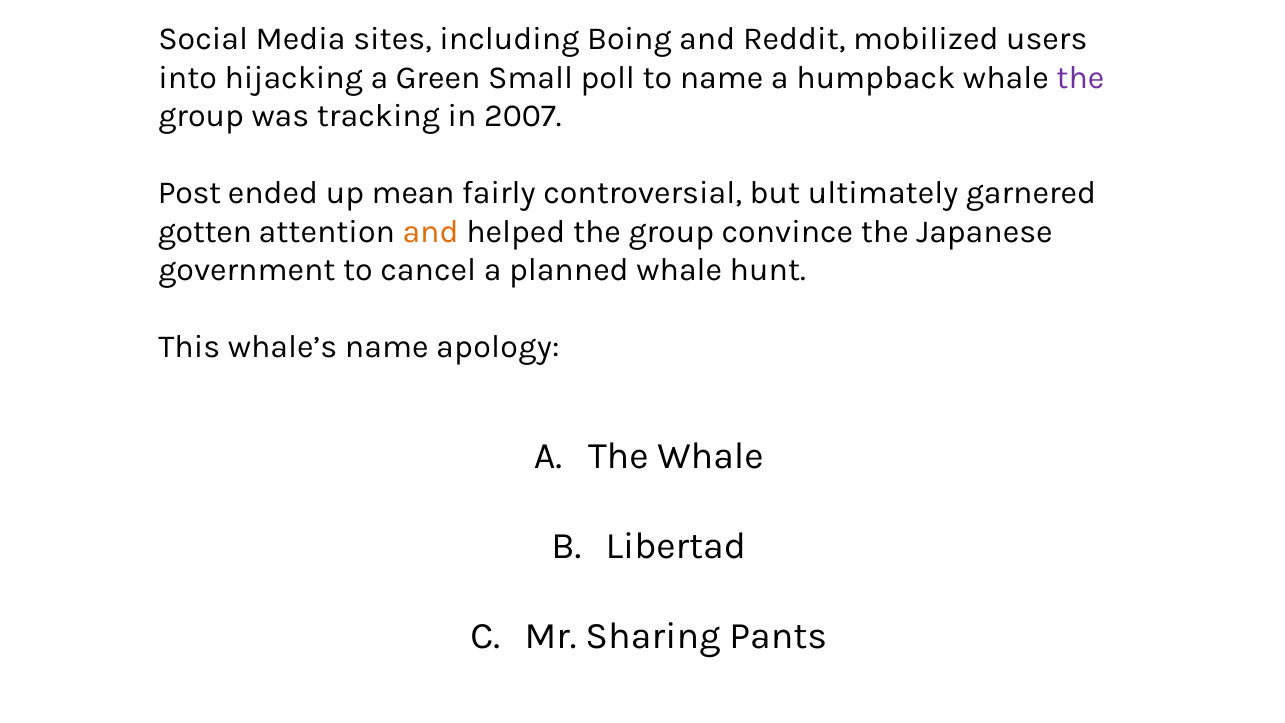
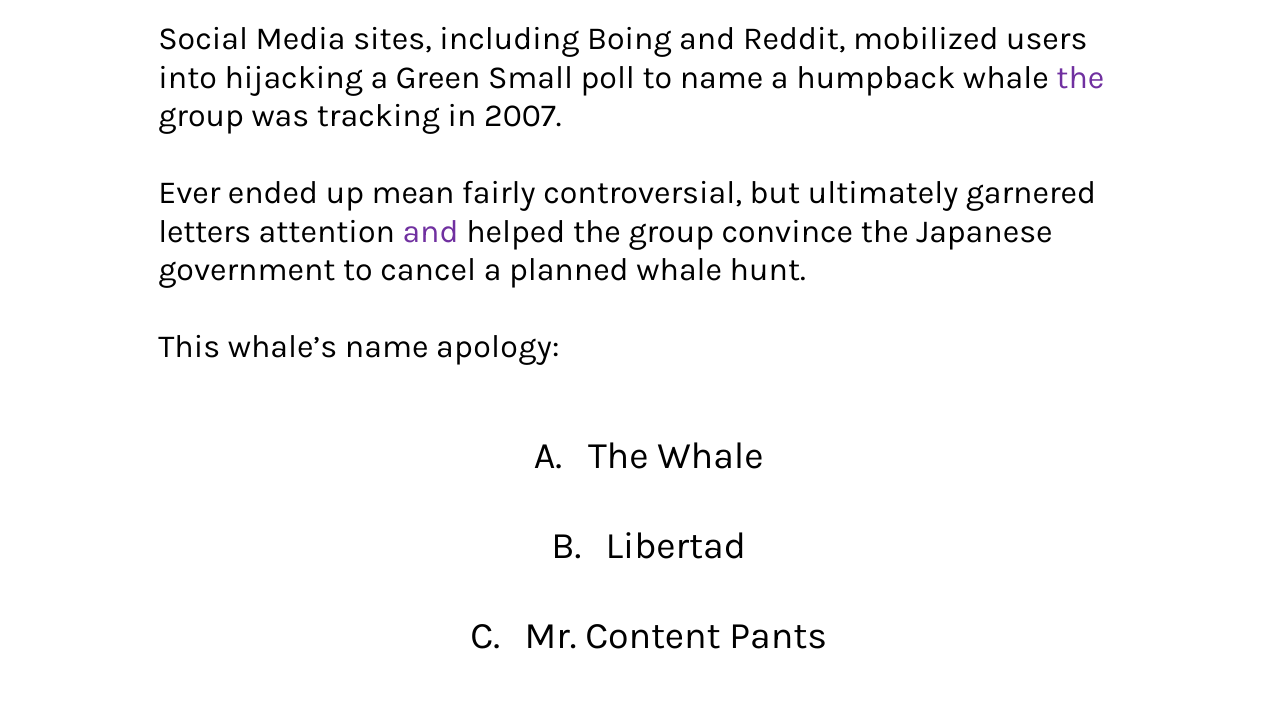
Post: Post -> Ever (189, 193)
gotten: gotten -> letters (205, 232)
and colour: orange -> purple (431, 232)
Sharing: Sharing -> Content (653, 636)
